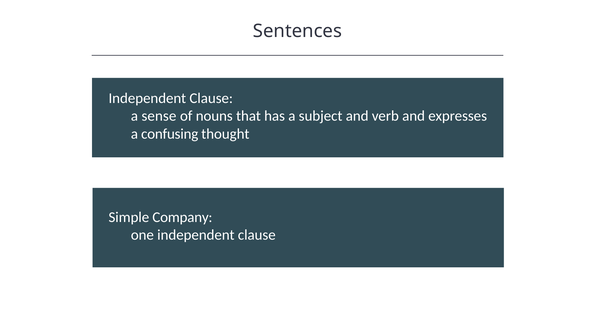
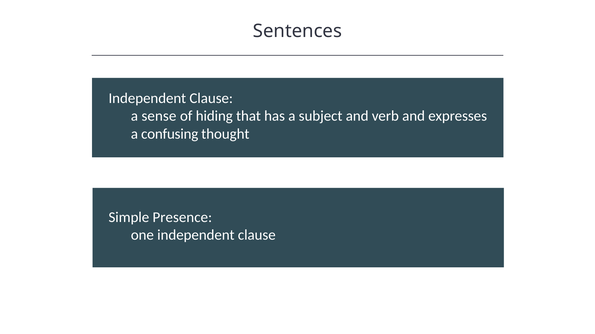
nouns: nouns -> hiding (214, 116)
Company: Company -> Presence (182, 218)
